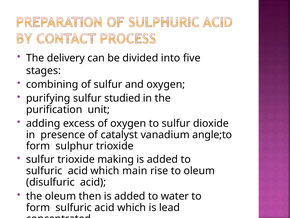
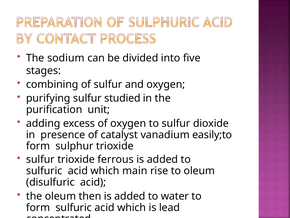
delivery: delivery -> sodium (66, 58)
angle;to: angle;to -> easily;to (212, 134)
making: making -> ferrous (116, 159)
